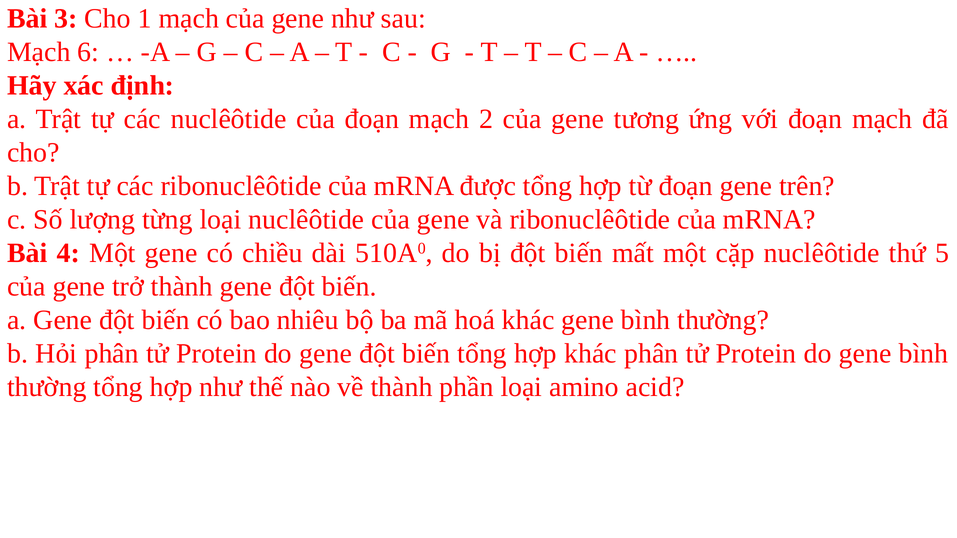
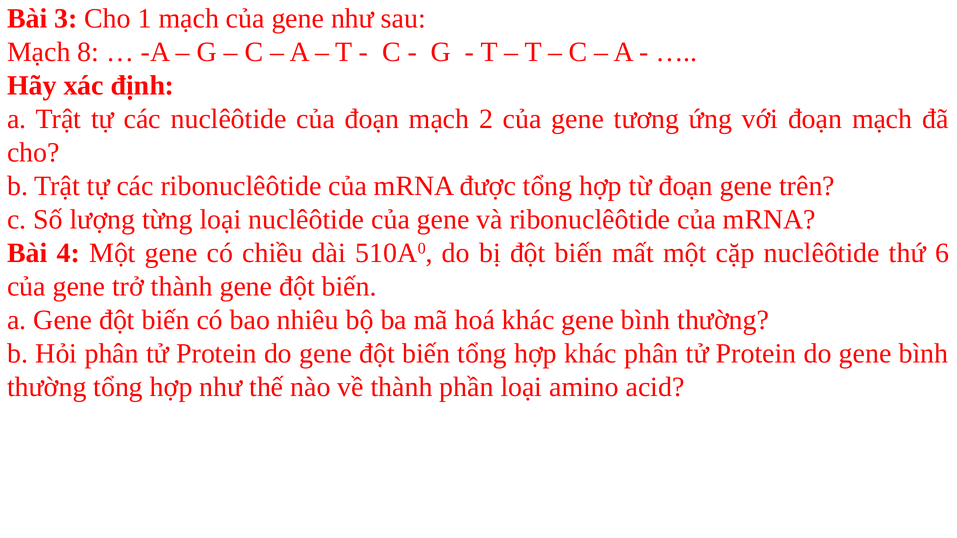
6: 6 -> 8 (88, 52)
5: 5 -> 6 (942, 253)
